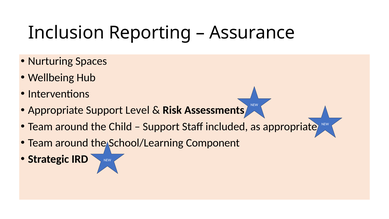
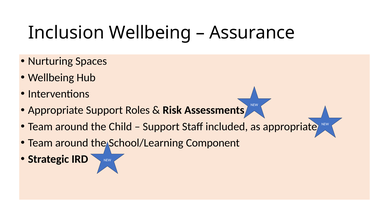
Inclusion Reporting: Reporting -> Wellbeing (150, 33)
Level: Level -> Roles (138, 110)
